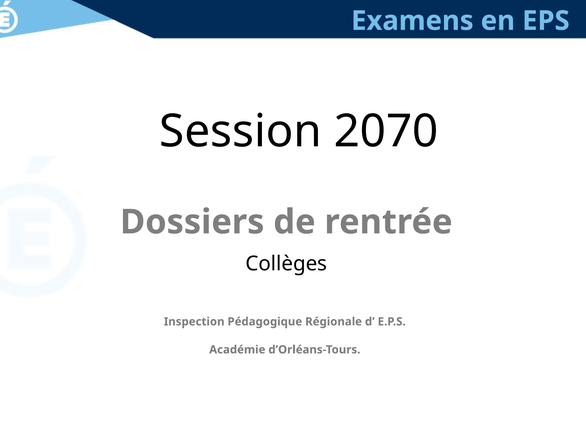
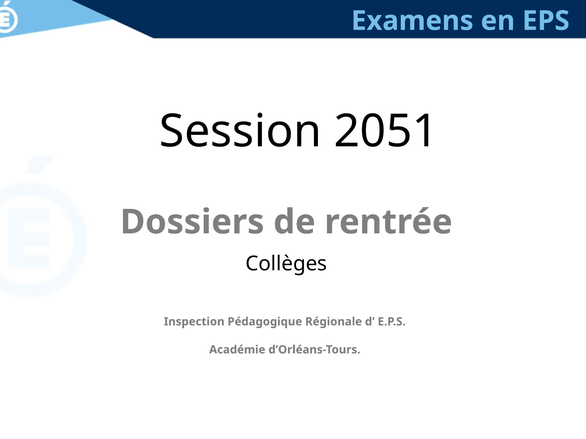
2070: 2070 -> 2051 (386, 132)
